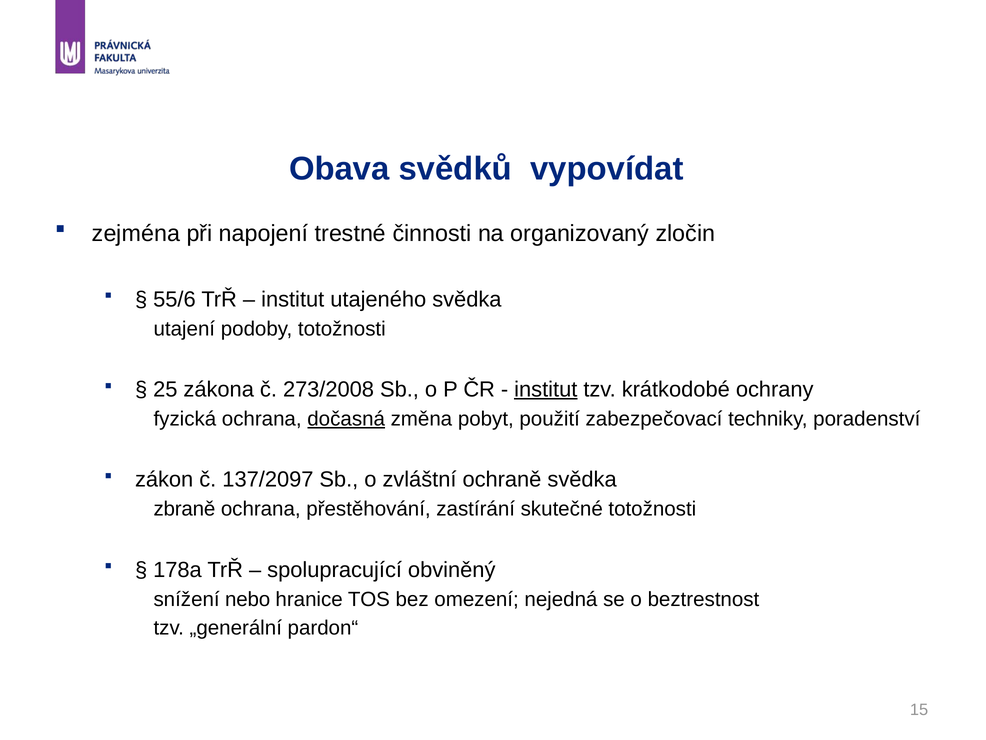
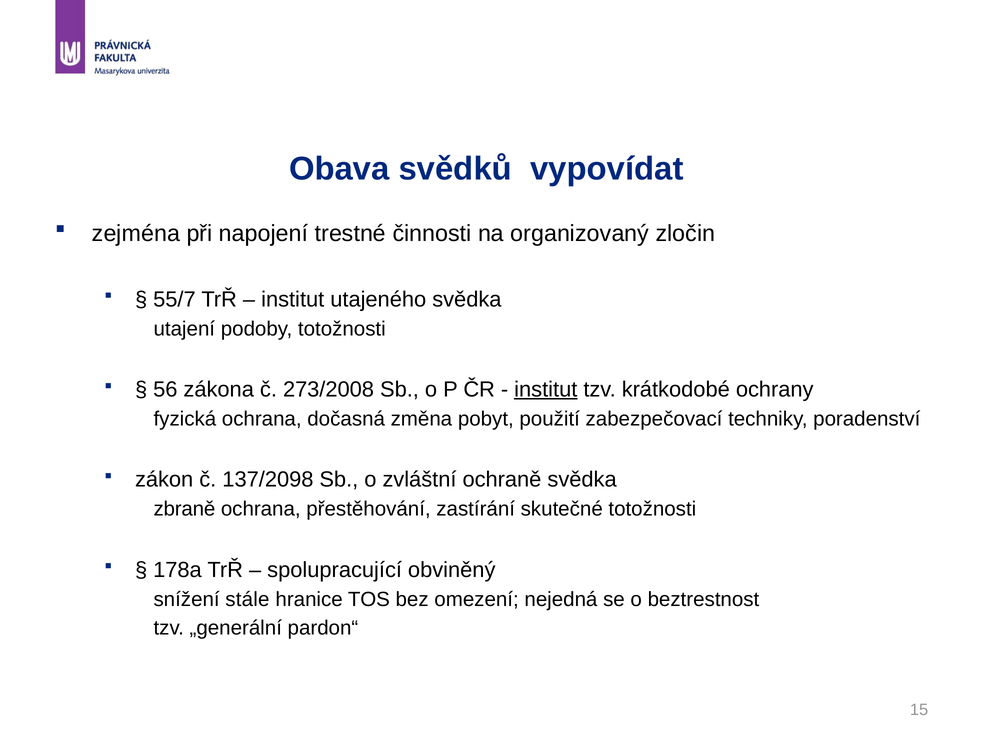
55/6: 55/6 -> 55/7 (174, 299)
25: 25 -> 56 (165, 389)
dočasná underline: present -> none (346, 419)
137/2097: 137/2097 -> 137/2098 (268, 479)
nebo: nebo -> stále (247, 599)
